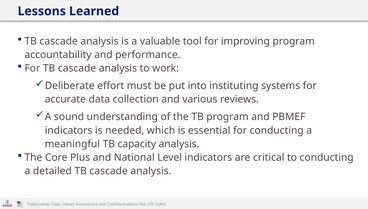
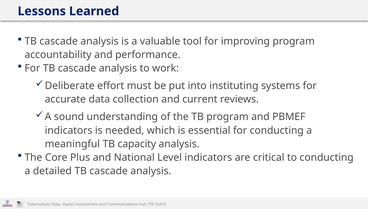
various: various -> current (200, 99)
